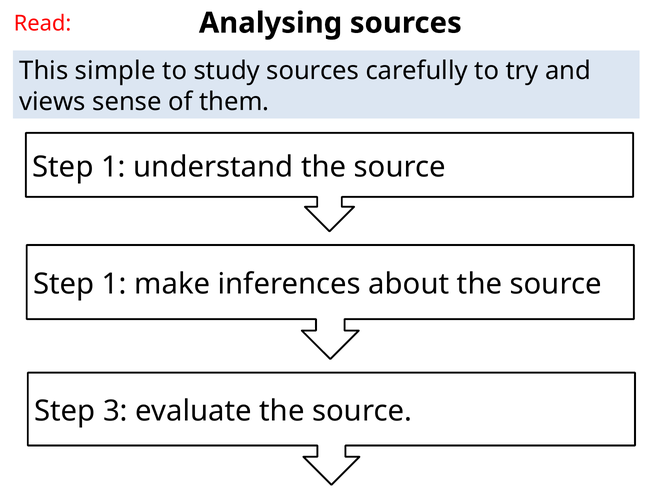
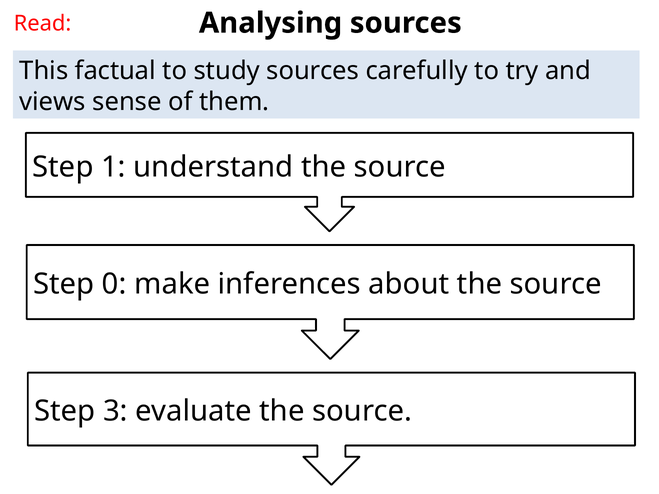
simple: simple -> factual (115, 71)
1: 1 -> 0 (114, 284)
